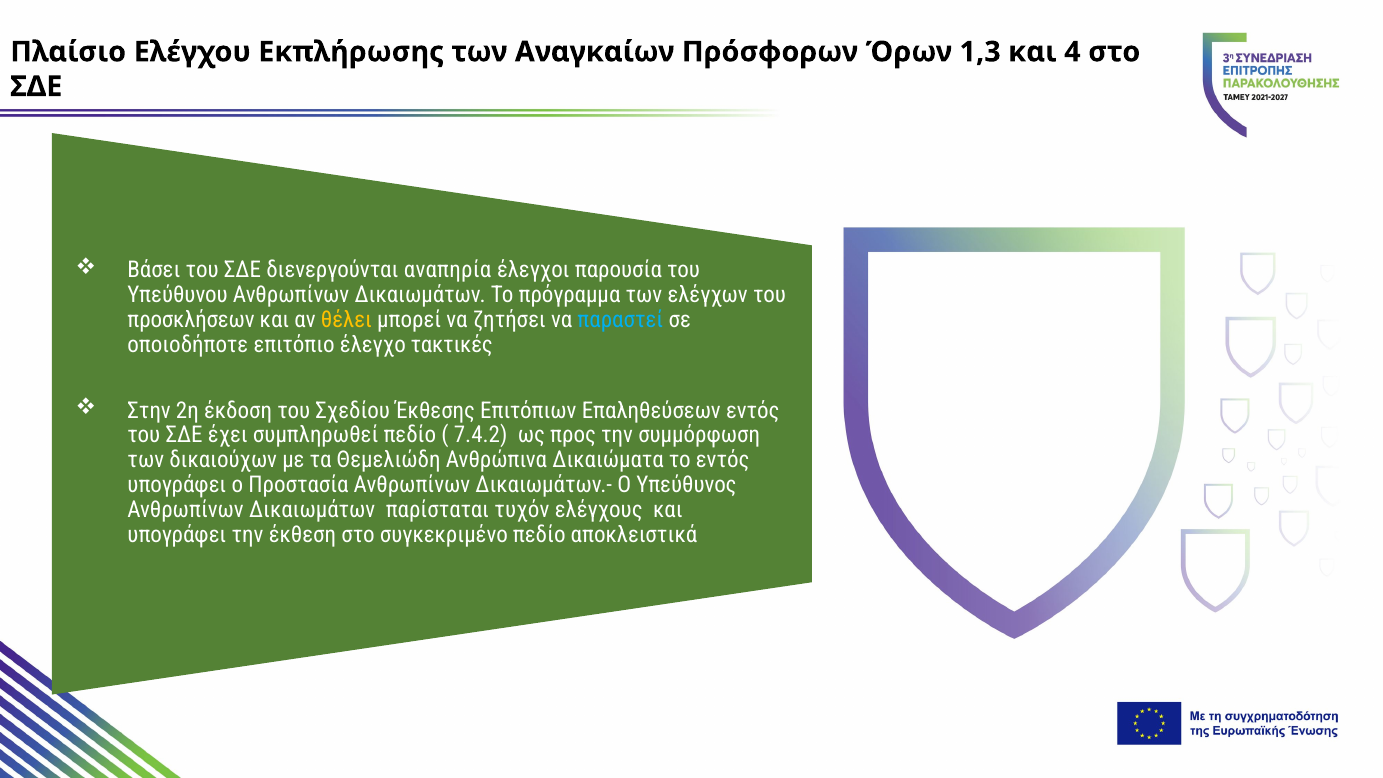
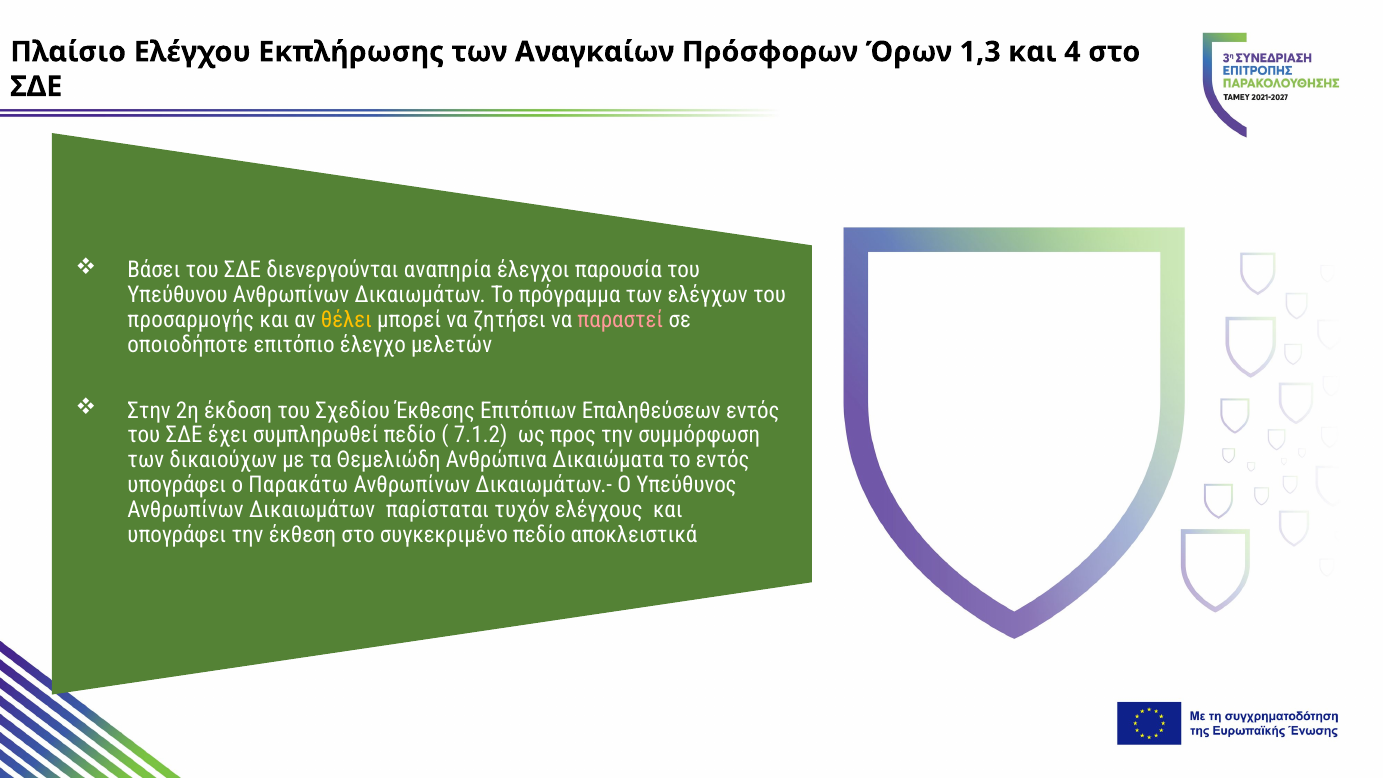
προσκλήσεων: προσκλήσεων -> προσαρμογής (191, 320)
παραστεί colour: light blue -> pink (620, 320)
τακτικές: τακτικές -> μελετών (452, 345)
7.4.2: 7.4.2 -> 7.1.2 (481, 435)
Προστασία: Προστασία -> Παρακάτω (298, 485)
